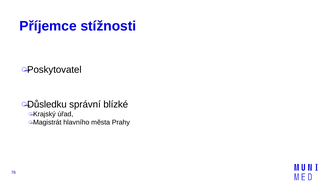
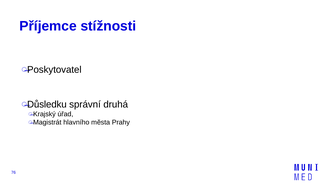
blízké: blízké -> druhá (116, 104)
